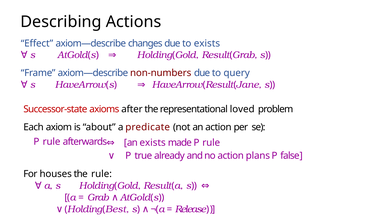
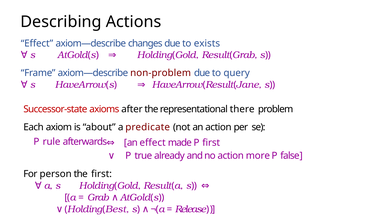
non-numbers: non-numbers -> non-problem (161, 73)
loved: loved -> there (242, 109)
an exists: exists -> effect (153, 143)
made P rule: rule -> first (211, 143)
plans: plans -> more (258, 156)
houses: houses -> person (56, 174)
the rule: rule -> first (102, 174)
